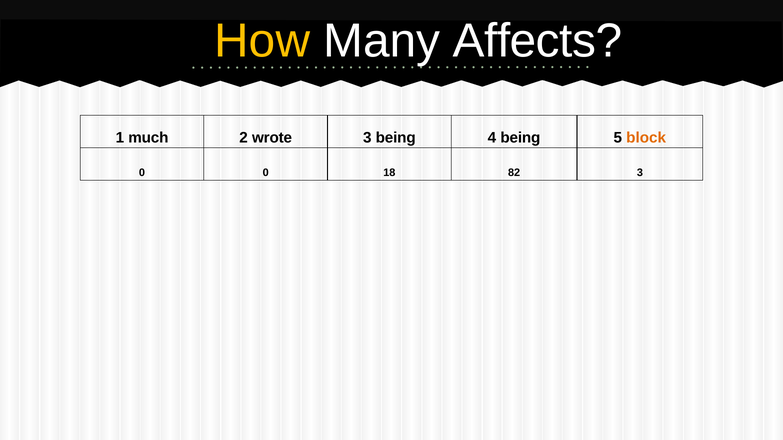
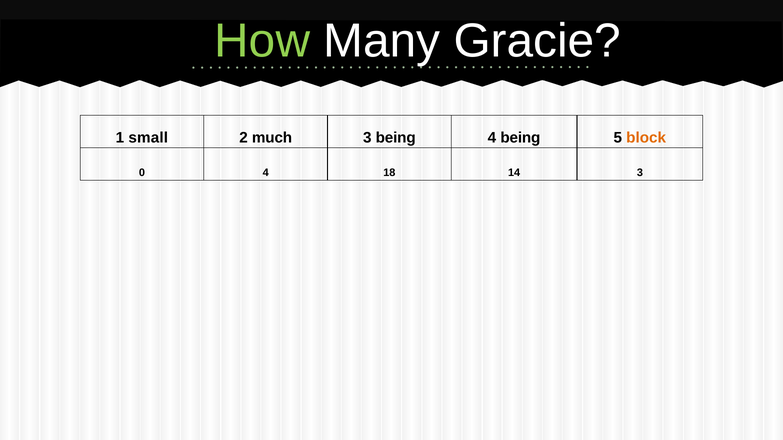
How colour: yellow -> light green (262, 41)
Affects: Affects -> Gracie (537, 41)
much: much -> small (148, 138)
wrote: wrote -> much (272, 138)
0 0: 0 -> 4 (266, 173)
82: 82 -> 14 (514, 173)
